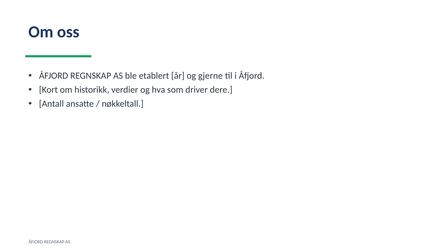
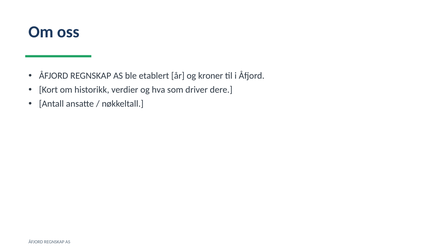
gjerne: gjerne -> kroner (211, 76)
